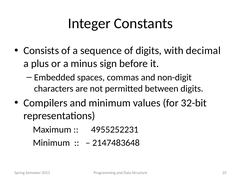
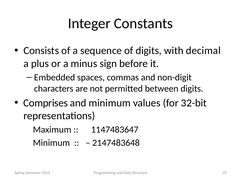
Compilers: Compilers -> Comprises (46, 103)
4955252231: 4955252231 -> 1147483647 (115, 129)
